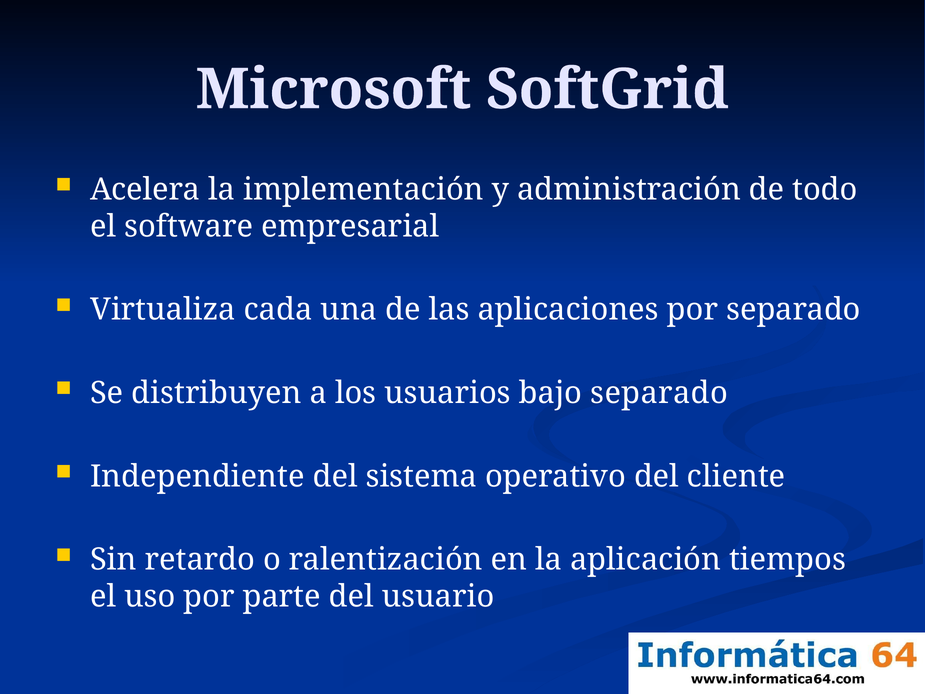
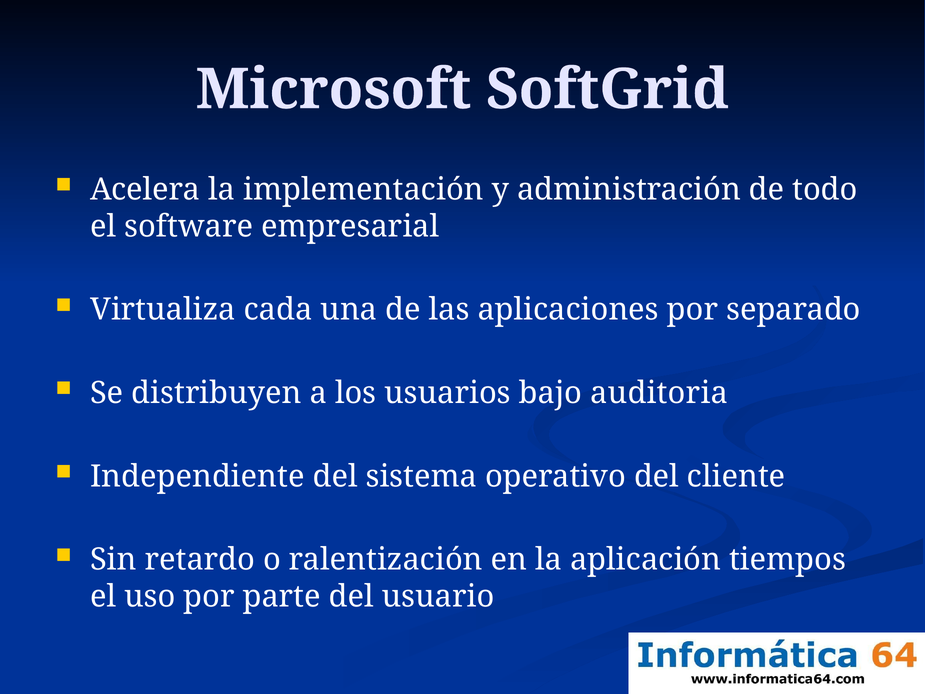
bajo separado: separado -> auditoria (659, 393)
